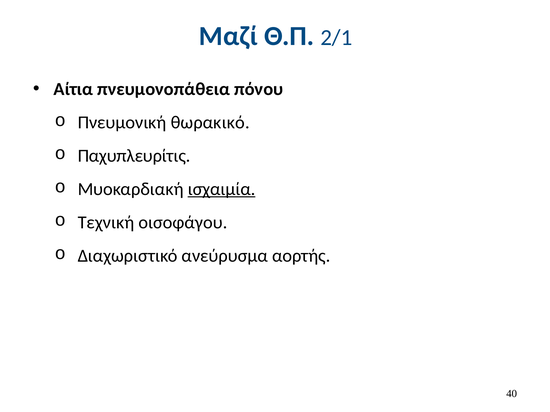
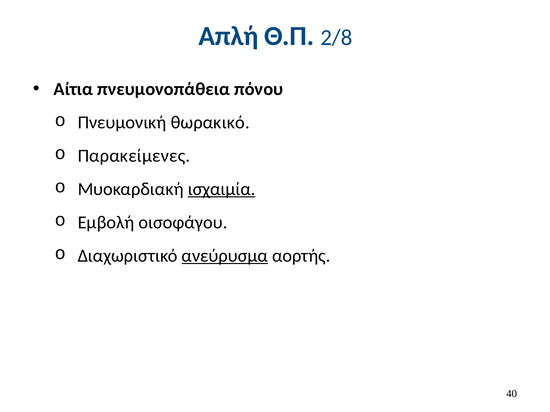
Μαζί: Μαζί -> Απλή (228, 36)
2/1: 2/1 -> 2/8 (336, 38)
Παχυπλευρίτις: Παχυπλευρίτις -> Παρακείμενες (134, 156)
Τεχνική: Τεχνική -> Εμβολή (106, 223)
ανεύρυσμα underline: none -> present (225, 256)
